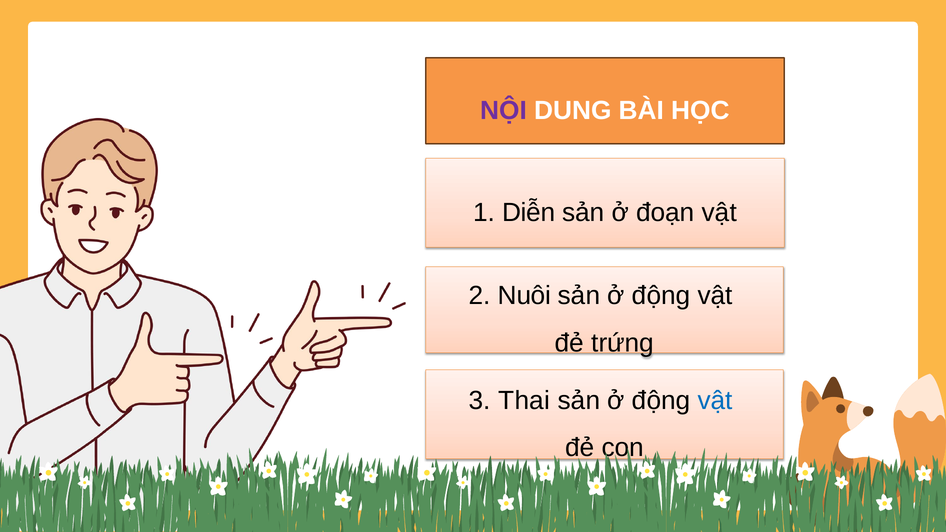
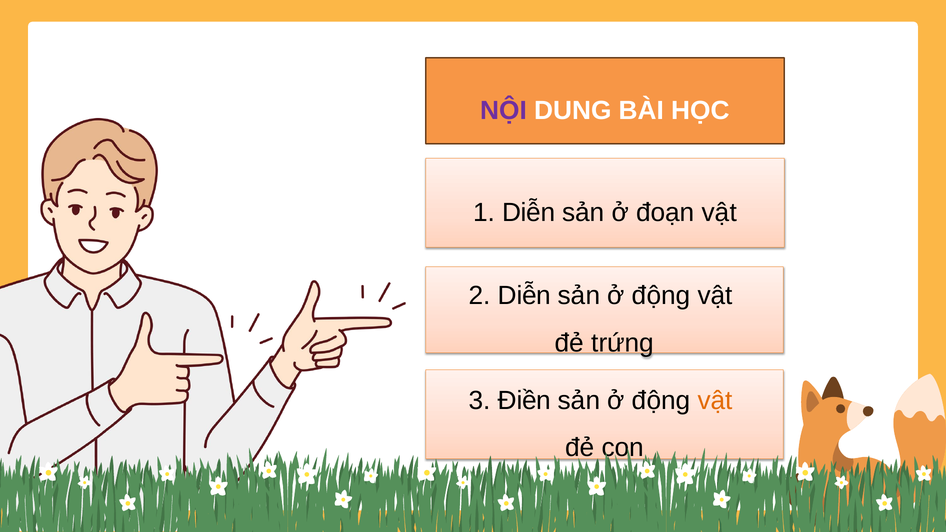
2 Nuôi: Nuôi -> Diễn (524, 296)
Thai: Thai -> Điền (524, 401)
vật colour: blue -> orange (715, 401)
